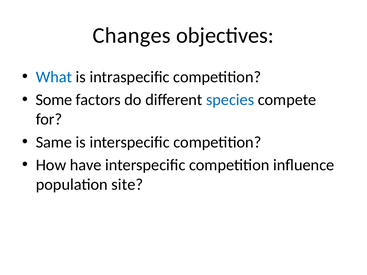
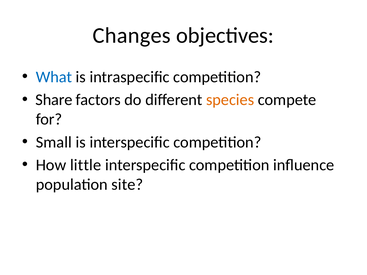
Some: Some -> Share (54, 100)
species colour: blue -> orange (230, 100)
Same: Same -> Small (54, 142)
have: have -> little (86, 165)
